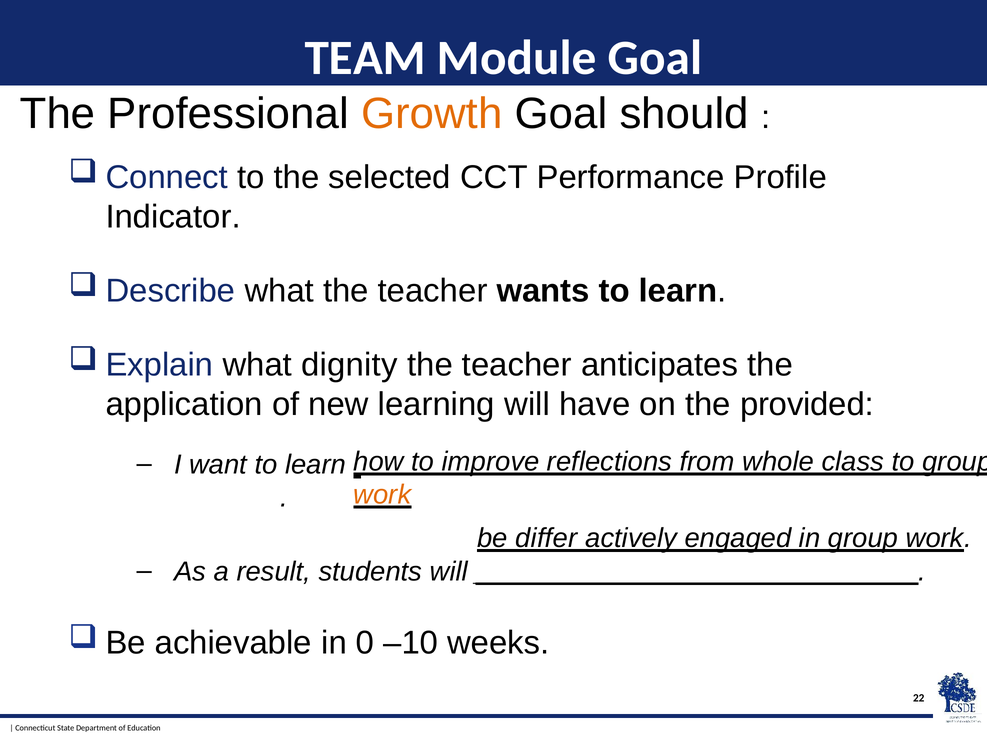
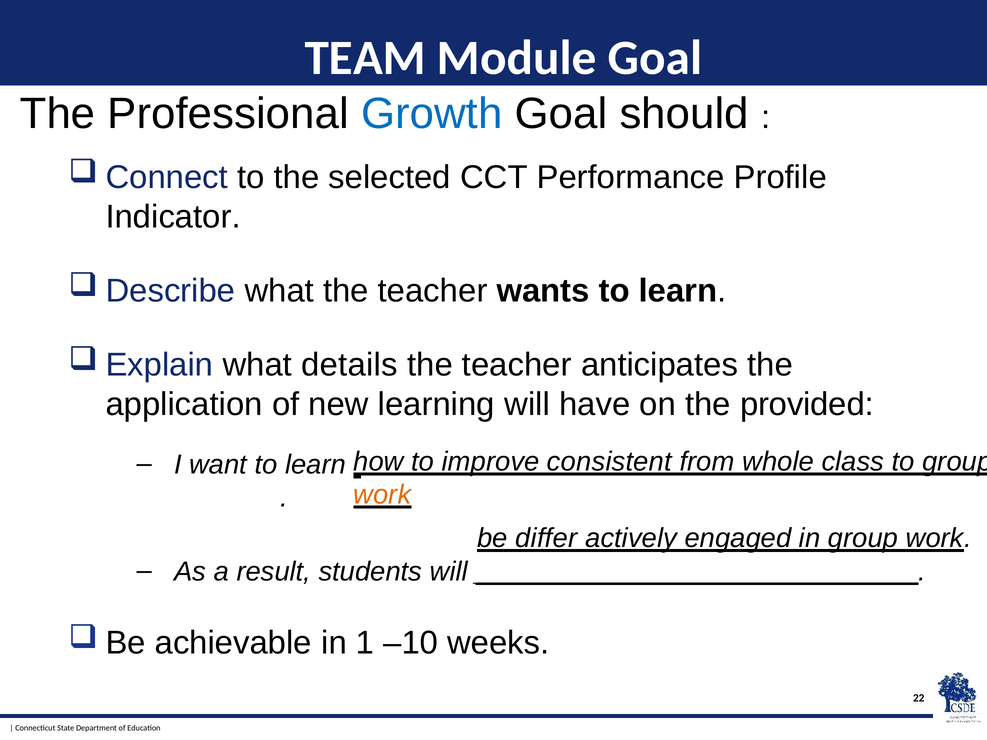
Growth colour: orange -> blue (432, 114)
dignity: dignity -> details (349, 365)
reflections: reflections -> consistent (609, 462)
0: 0 -> 1 (365, 643)
